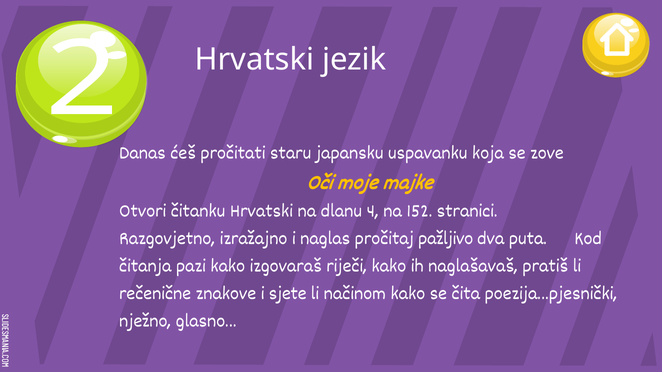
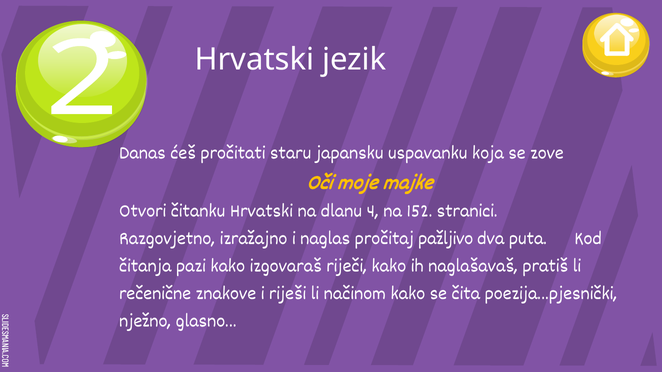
sjete: sjete -> riješi (288, 293)
